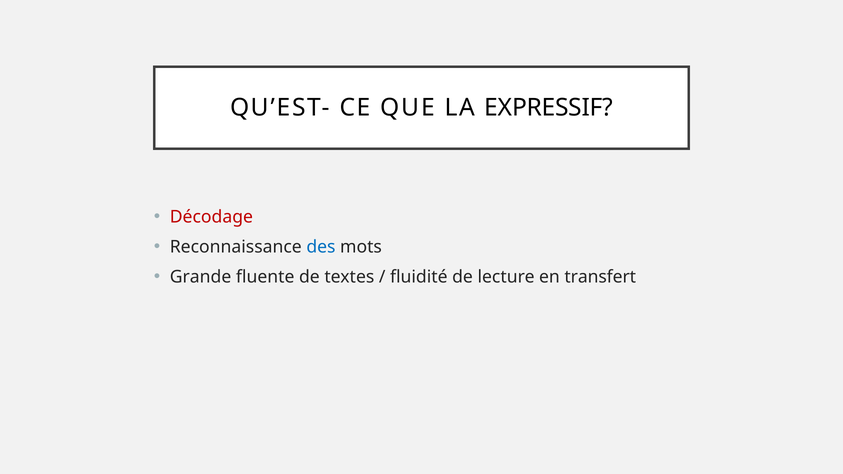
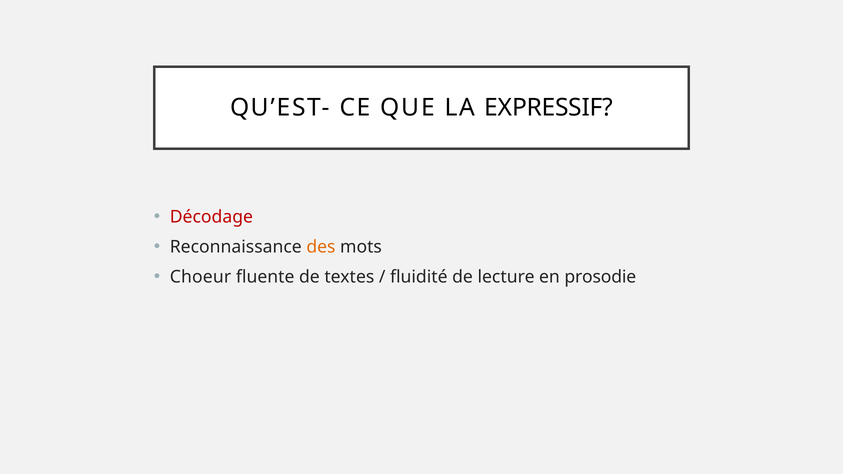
des colour: blue -> orange (321, 247)
Grande: Grande -> Choeur (200, 277)
transfert: transfert -> prosodie (600, 277)
